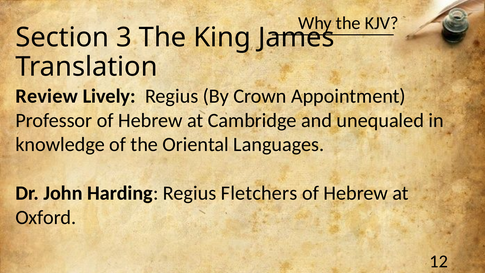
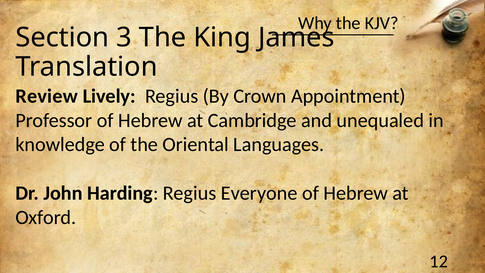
Fletchers: Fletchers -> Everyone (259, 193)
